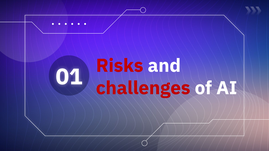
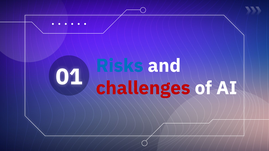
Risks colour: red -> blue (120, 66)
